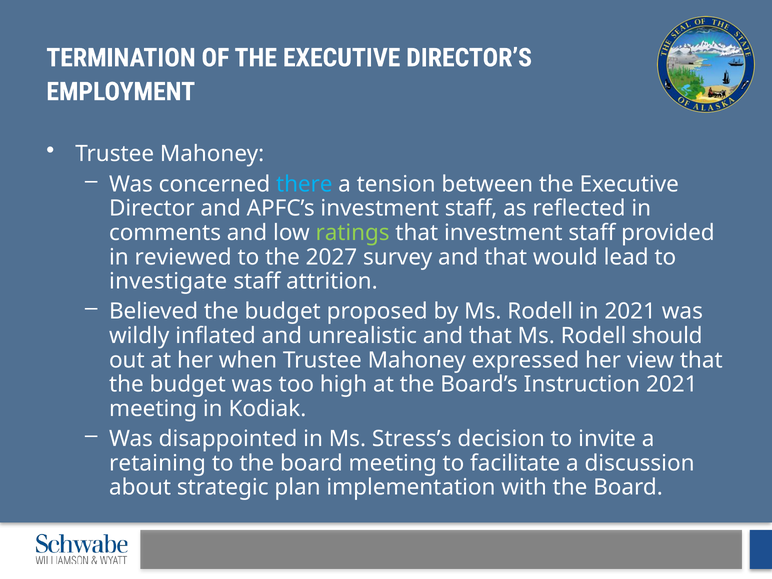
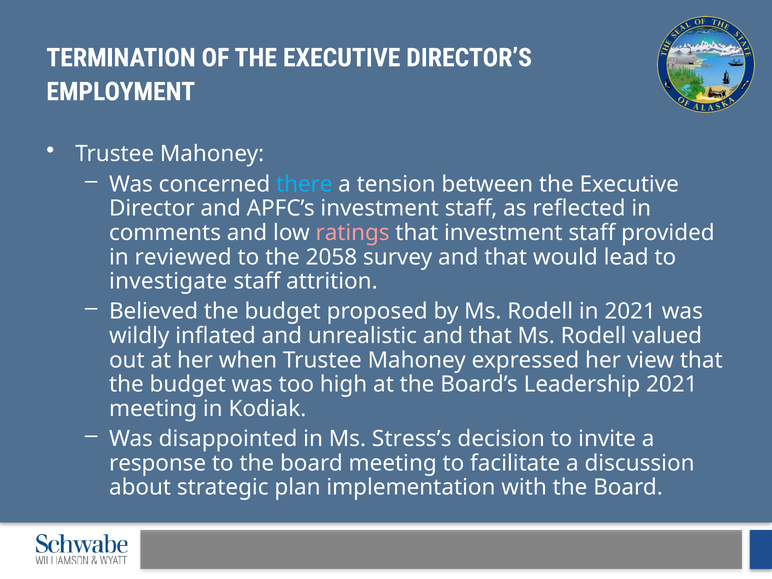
ratings colour: light green -> pink (353, 233)
2027: 2027 -> 2058 (331, 257)
should: should -> valued (667, 336)
Instruction: Instruction -> Leadership (582, 384)
retaining: retaining -> response (158, 463)
